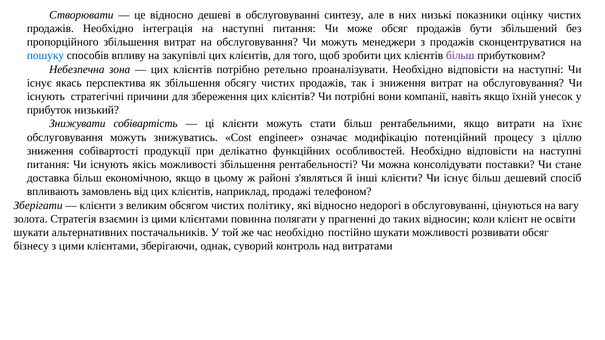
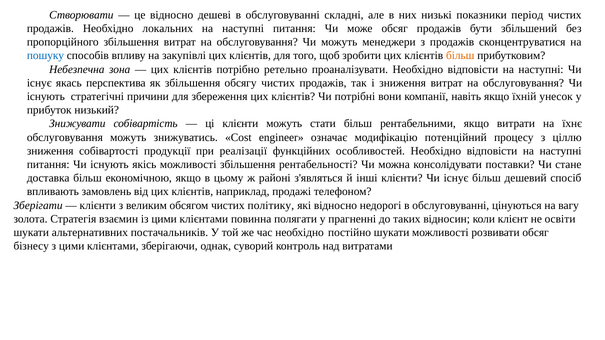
синтезу: синтезу -> складні (344, 15)
оцінку: оцінку -> період (527, 15)
інтеграція: інтеграція -> локальних (168, 29)
більш colour: purple -> orange (460, 56)
делікатно: делікатно -> реалізації (243, 151)
